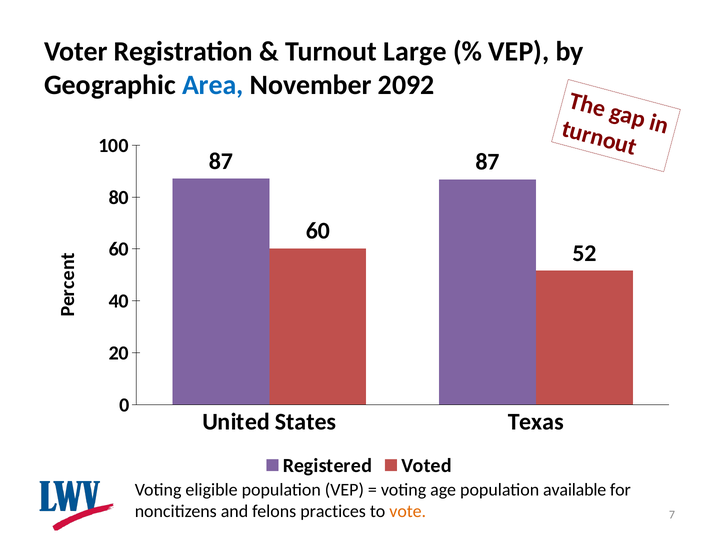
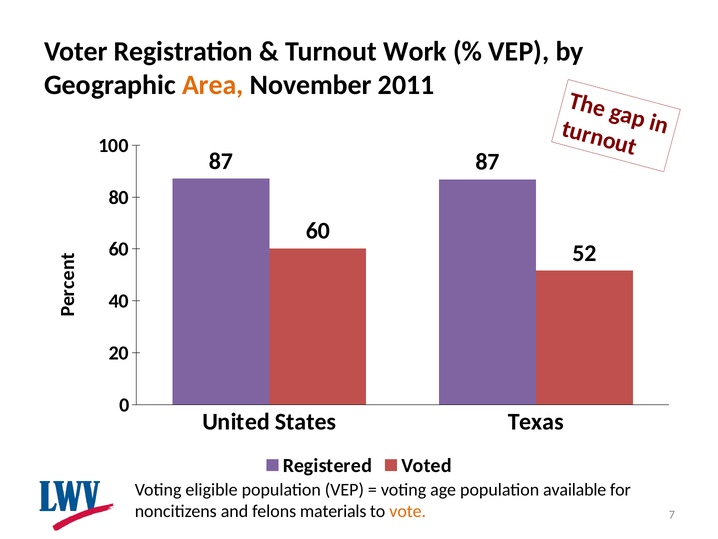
Large: Large -> Work (415, 52)
Area colour: blue -> orange (213, 85)
2092: 2092 -> 2011 (406, 85)
practices: practices -> materials (333, 511)
